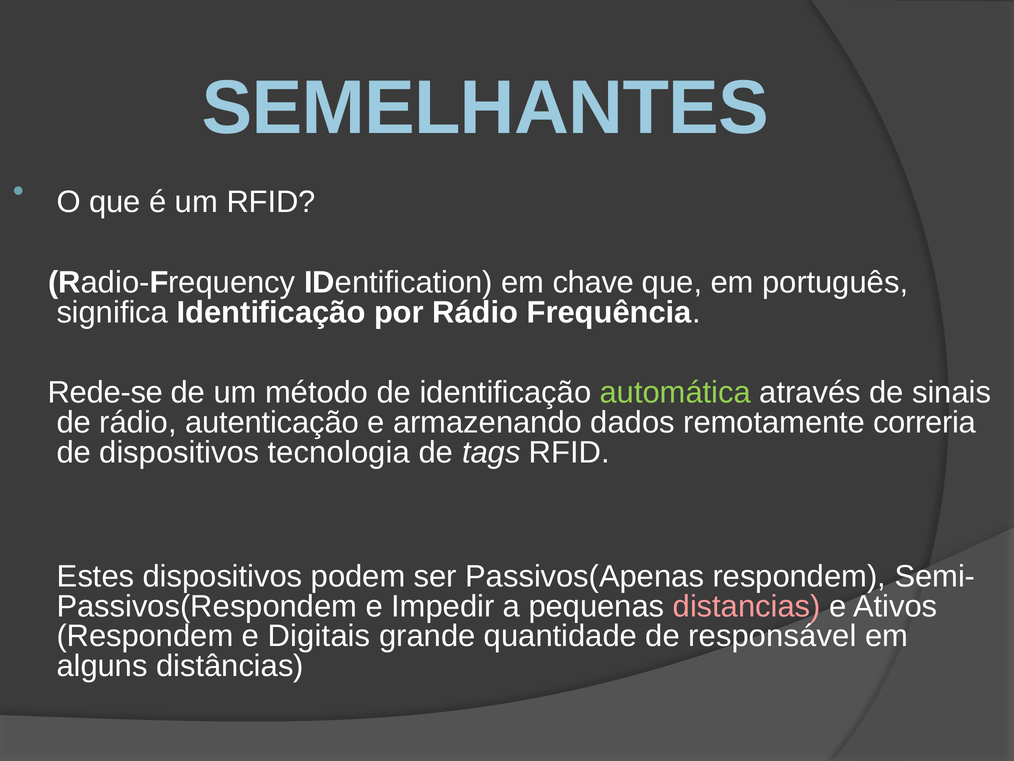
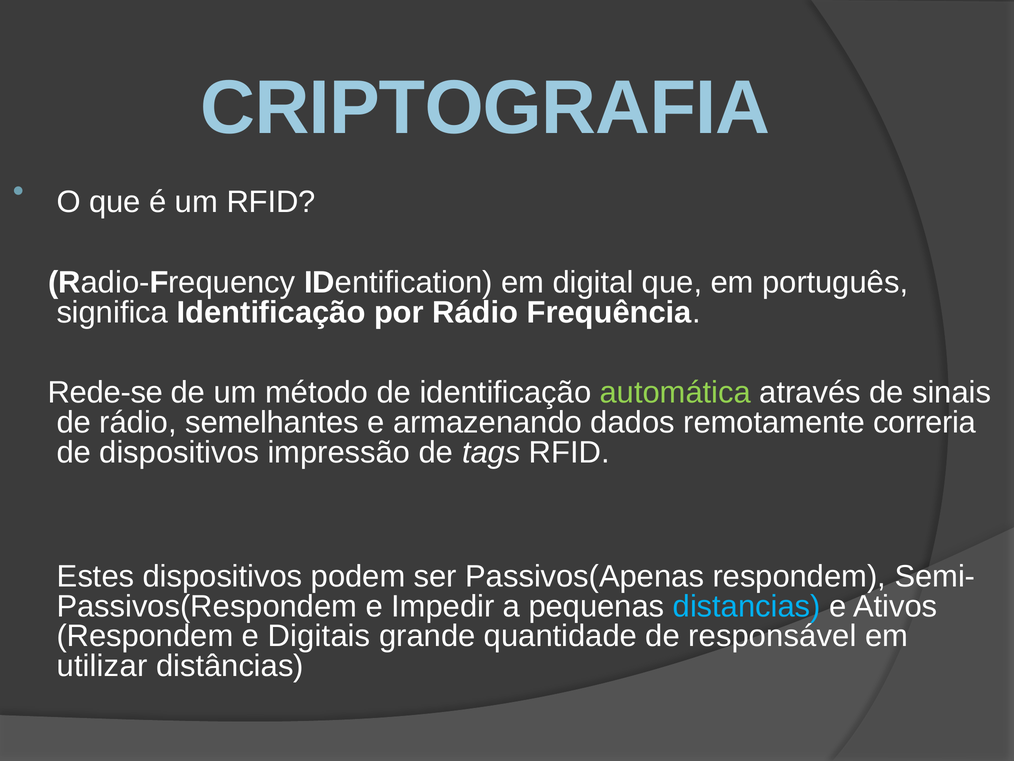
SEMELHANTES: SEMELHANTES -> CRIPTOGRAFIA (485, 108)
chave: chave -> digital (593, 282)
autenticação: autenticação -> semelhantes (272, 422)
tecnologia: tecnologia -> impressão (339, 452)
distancias colour: pink -> light blue (747, 606)
alguns: alguns -> utilizar (102, 666)
